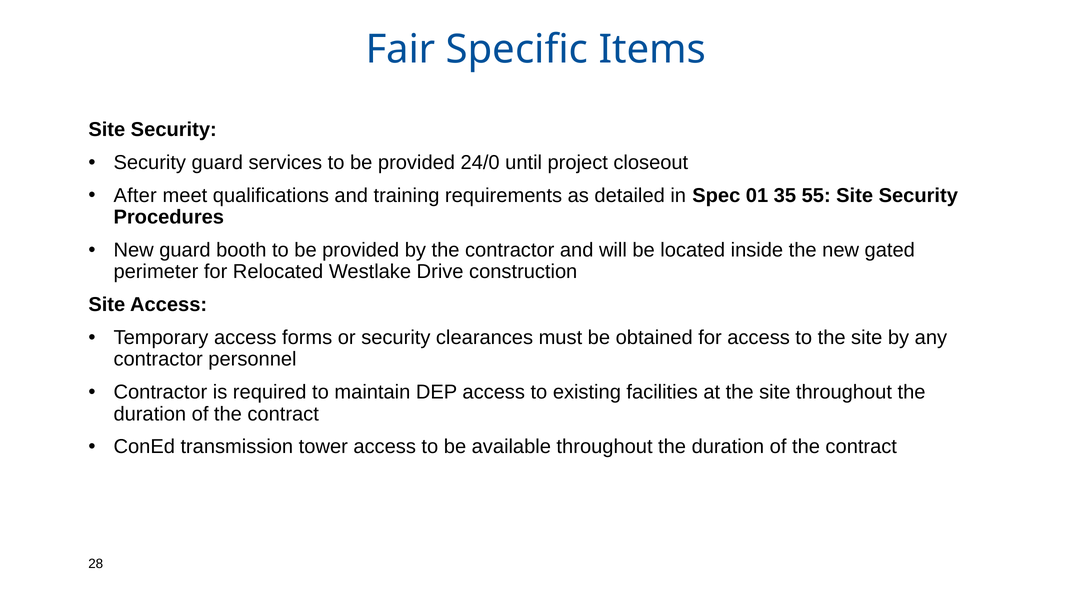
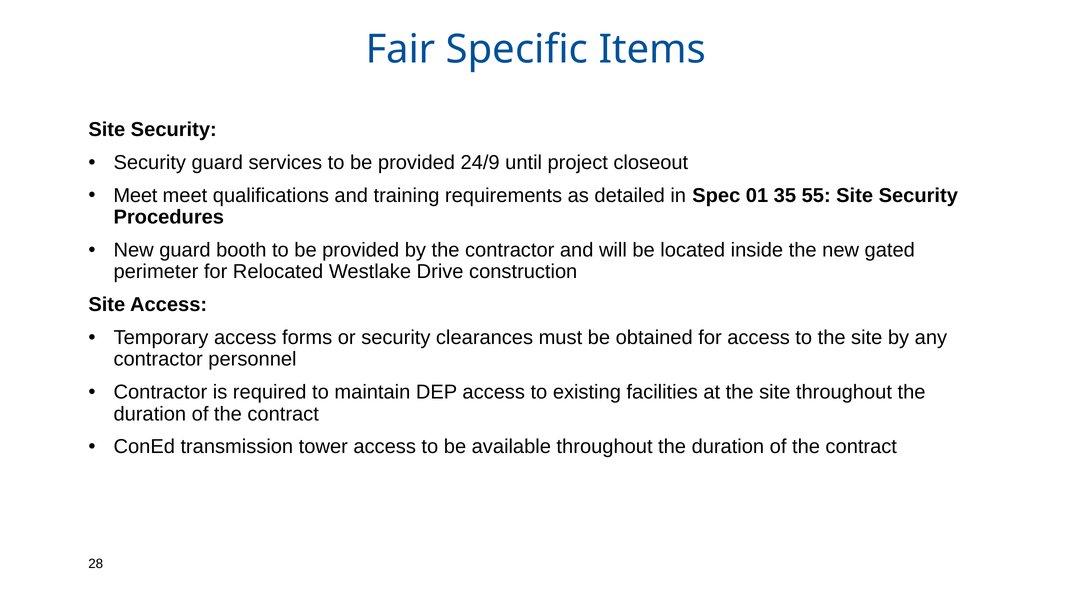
24/0: 24/0 -> 24/9 (480, 163)
After: After -> Meet (135, 196)
